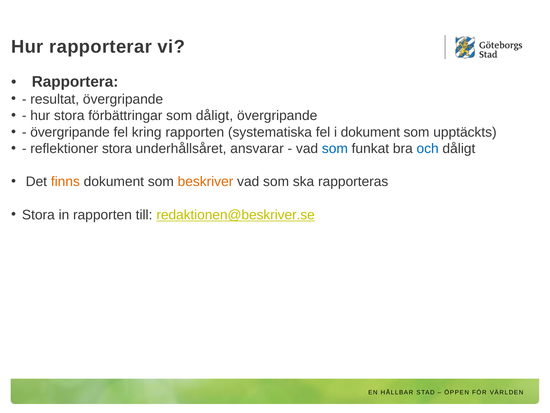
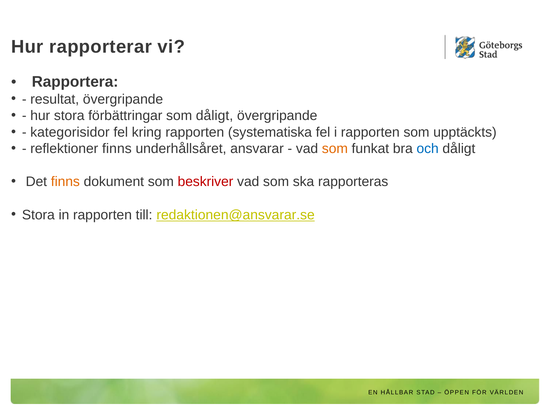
övergripande: övergripande -> kategorisidor (70, 132)
i dokument: dokument -> rapporten (370, 132)
reflektioner stora: stora -> finns (117, 149)
som colour: blue -> orange (335, 149)
beskriver colour: orange -> red (205, 182)
redaktionen@beskriver.se: redaktionen@beskriver.se -> redaktionen@ansvarar.se (236, 215)
